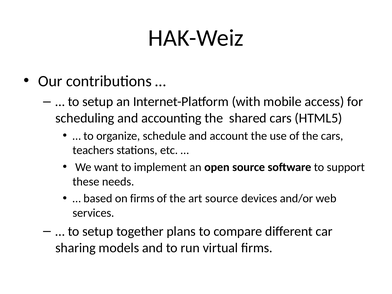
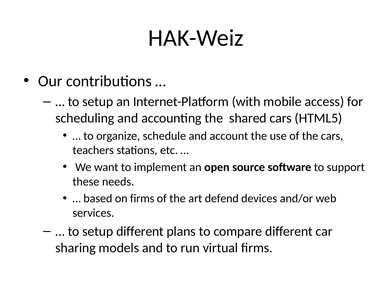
art source: source -> defend (222, 199)
setup together: together -> different (140, 231)
